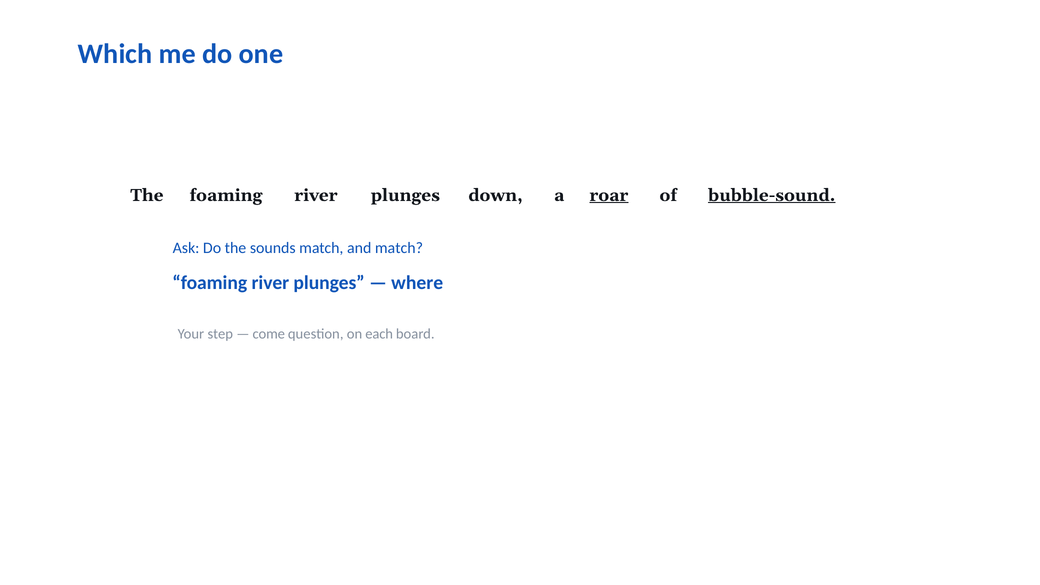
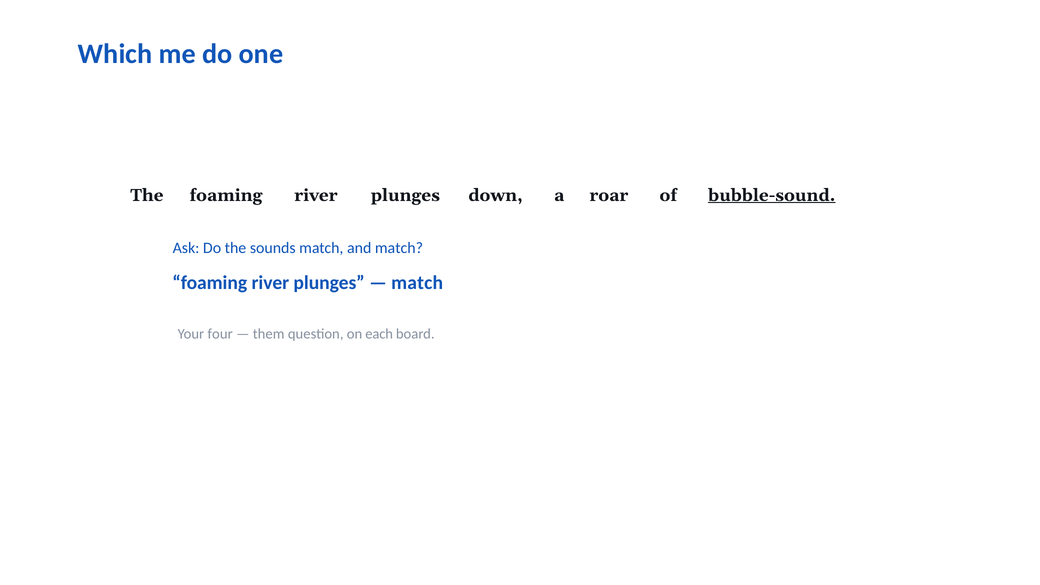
roar underline: present -> none (609, 195)
where: where -> match (417, 283)
step: step -> four (220, 334)
come: come -> them (269, 334)
